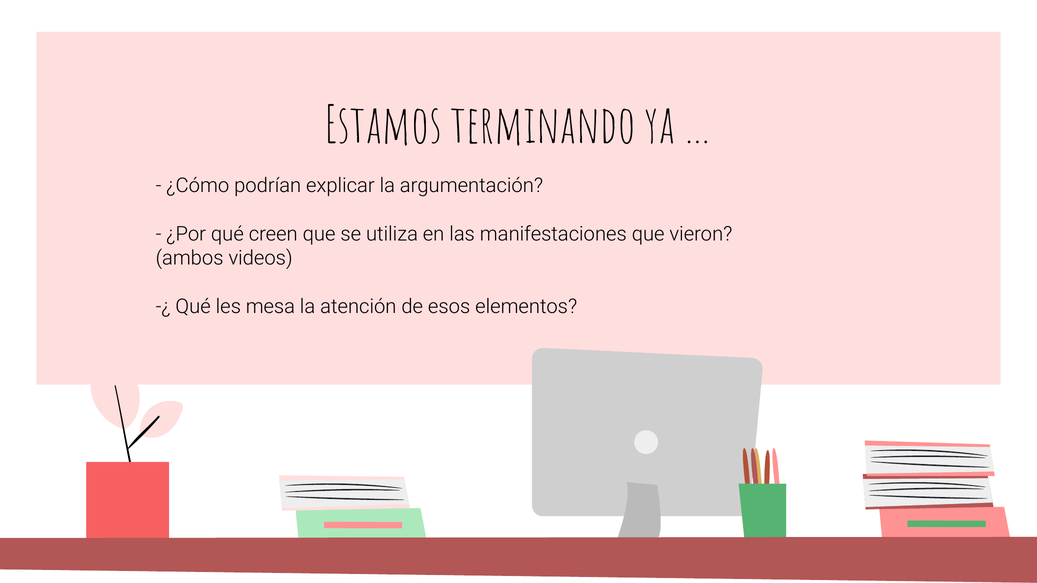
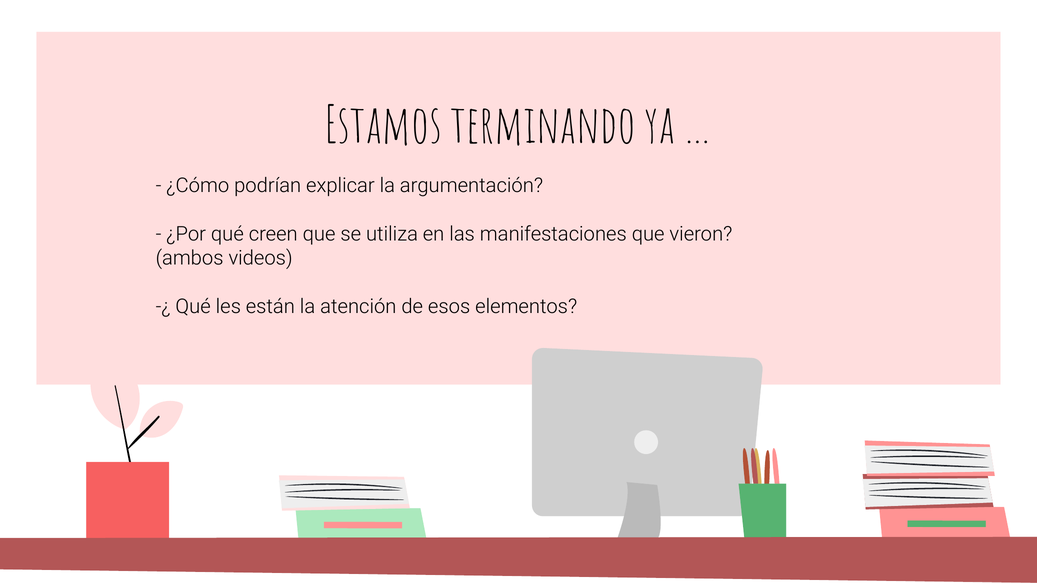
mesa: mesa -> están (270, 307)
